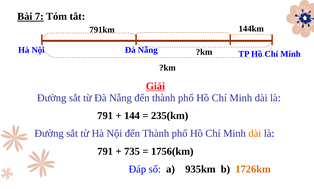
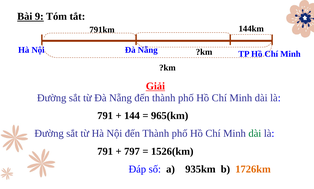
7: 7 -> 9 (39, 16)
235(km: 235(km -> 965(km (170, 115)
dài colour: orange -> green (255, 133)
735: 735 -> 797 (132, 151)
1756(km: 1756(km -> 1526(km (172, 151)
